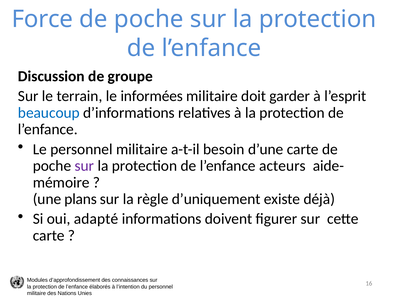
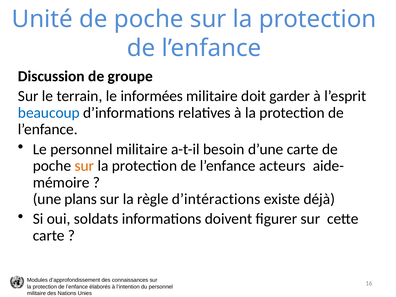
Force: Force -> Unité (42, 19)
sur colour: purple -> orange (84, 166)
d’uniquement: d’uniquement -> d’intéractions (216, 199)
adapté: adapté -> soldats (96, 219)
